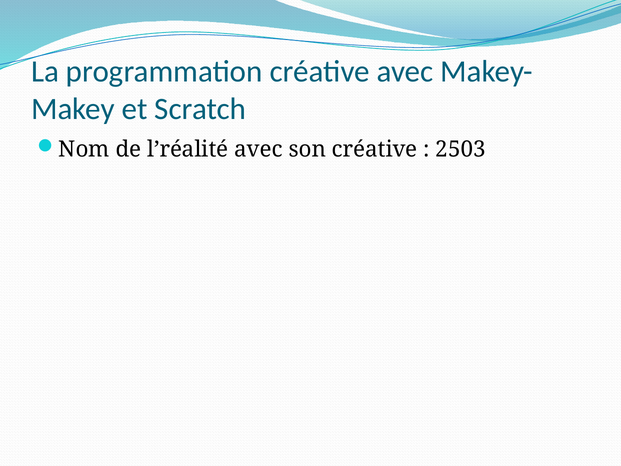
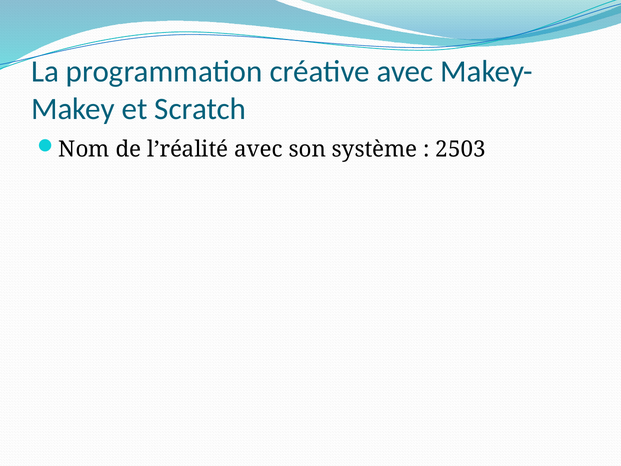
son créative: créative -> système (375, 150)
